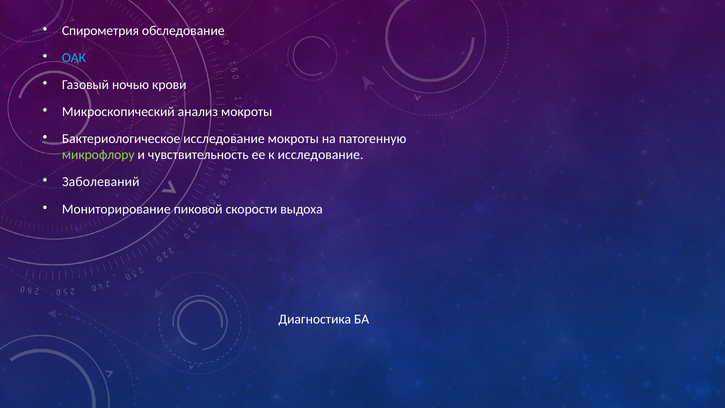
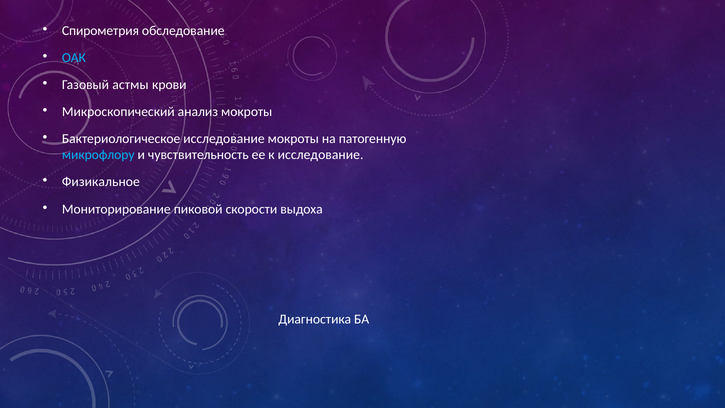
ночью: ночью -> астмы (130, 85)
микрофлору colour: light green -> light blue (98, 155)
Заболеваний: Заболеваний -> Физикальное (101, 182)
